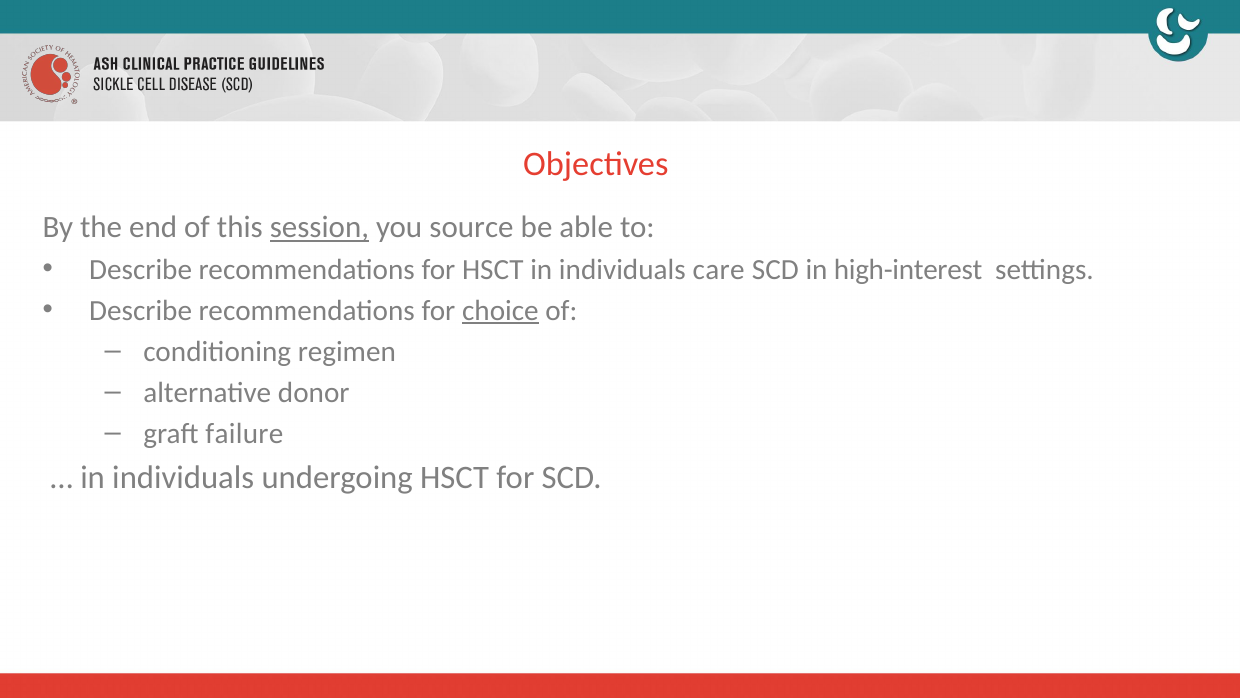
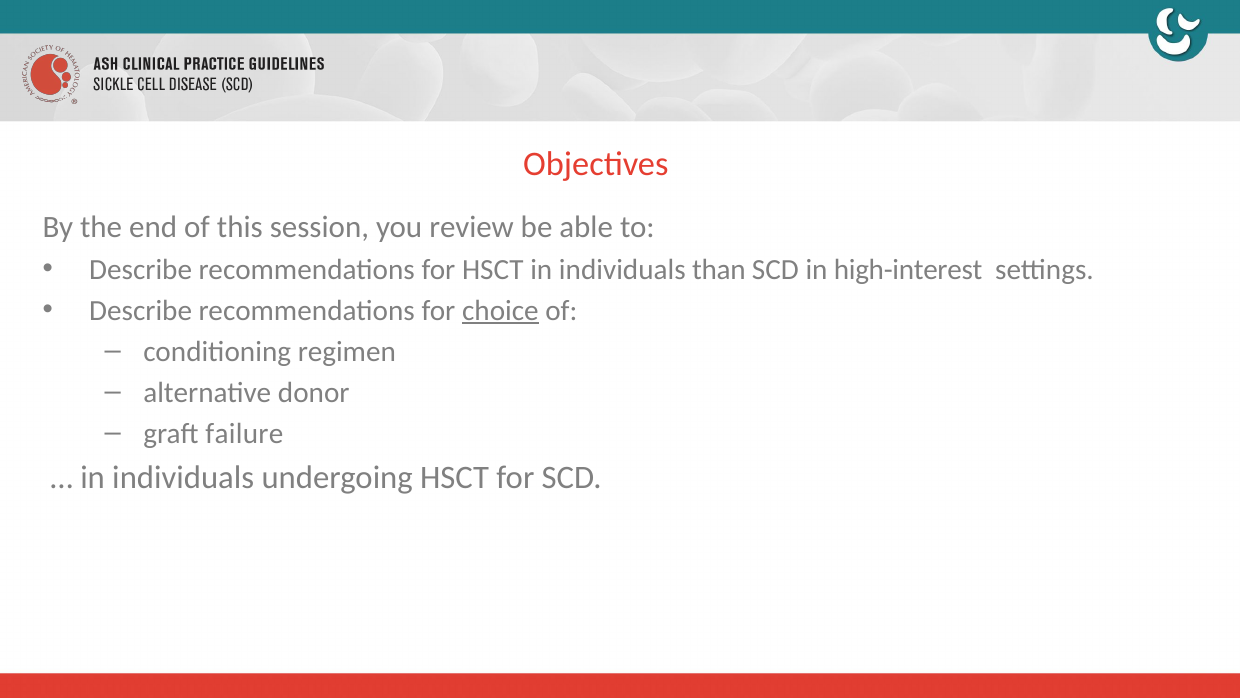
session underline: present -> none (319, 228)
source: source -> review (472, 228)
care: care -> than (719, 269)
